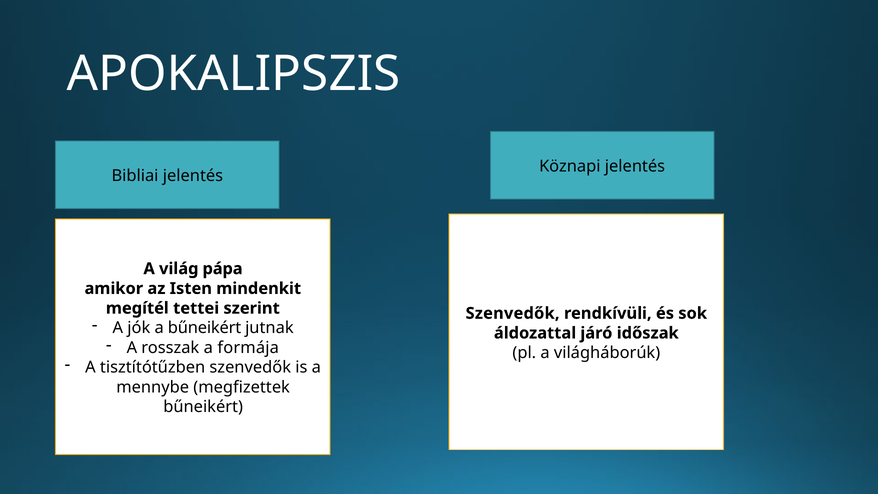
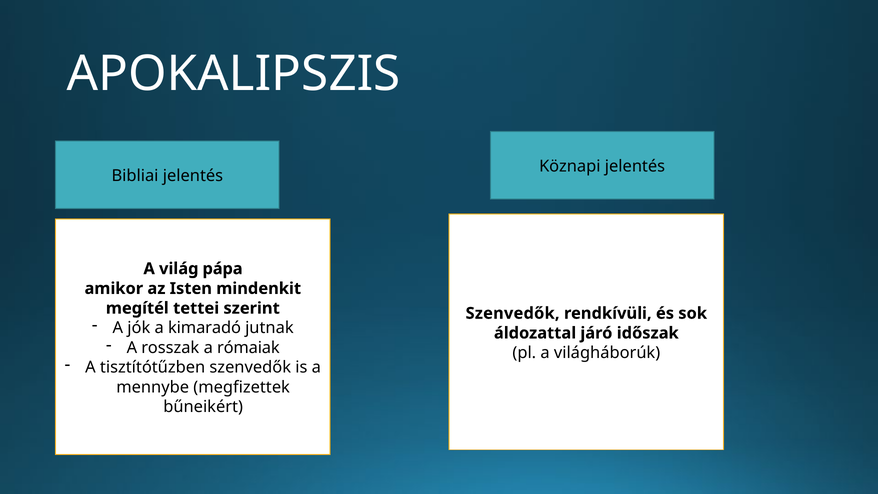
a bűneikért: bűneikért -> kimaradó (205, 328)
formája: formája -> rómaiak (248, 348)
